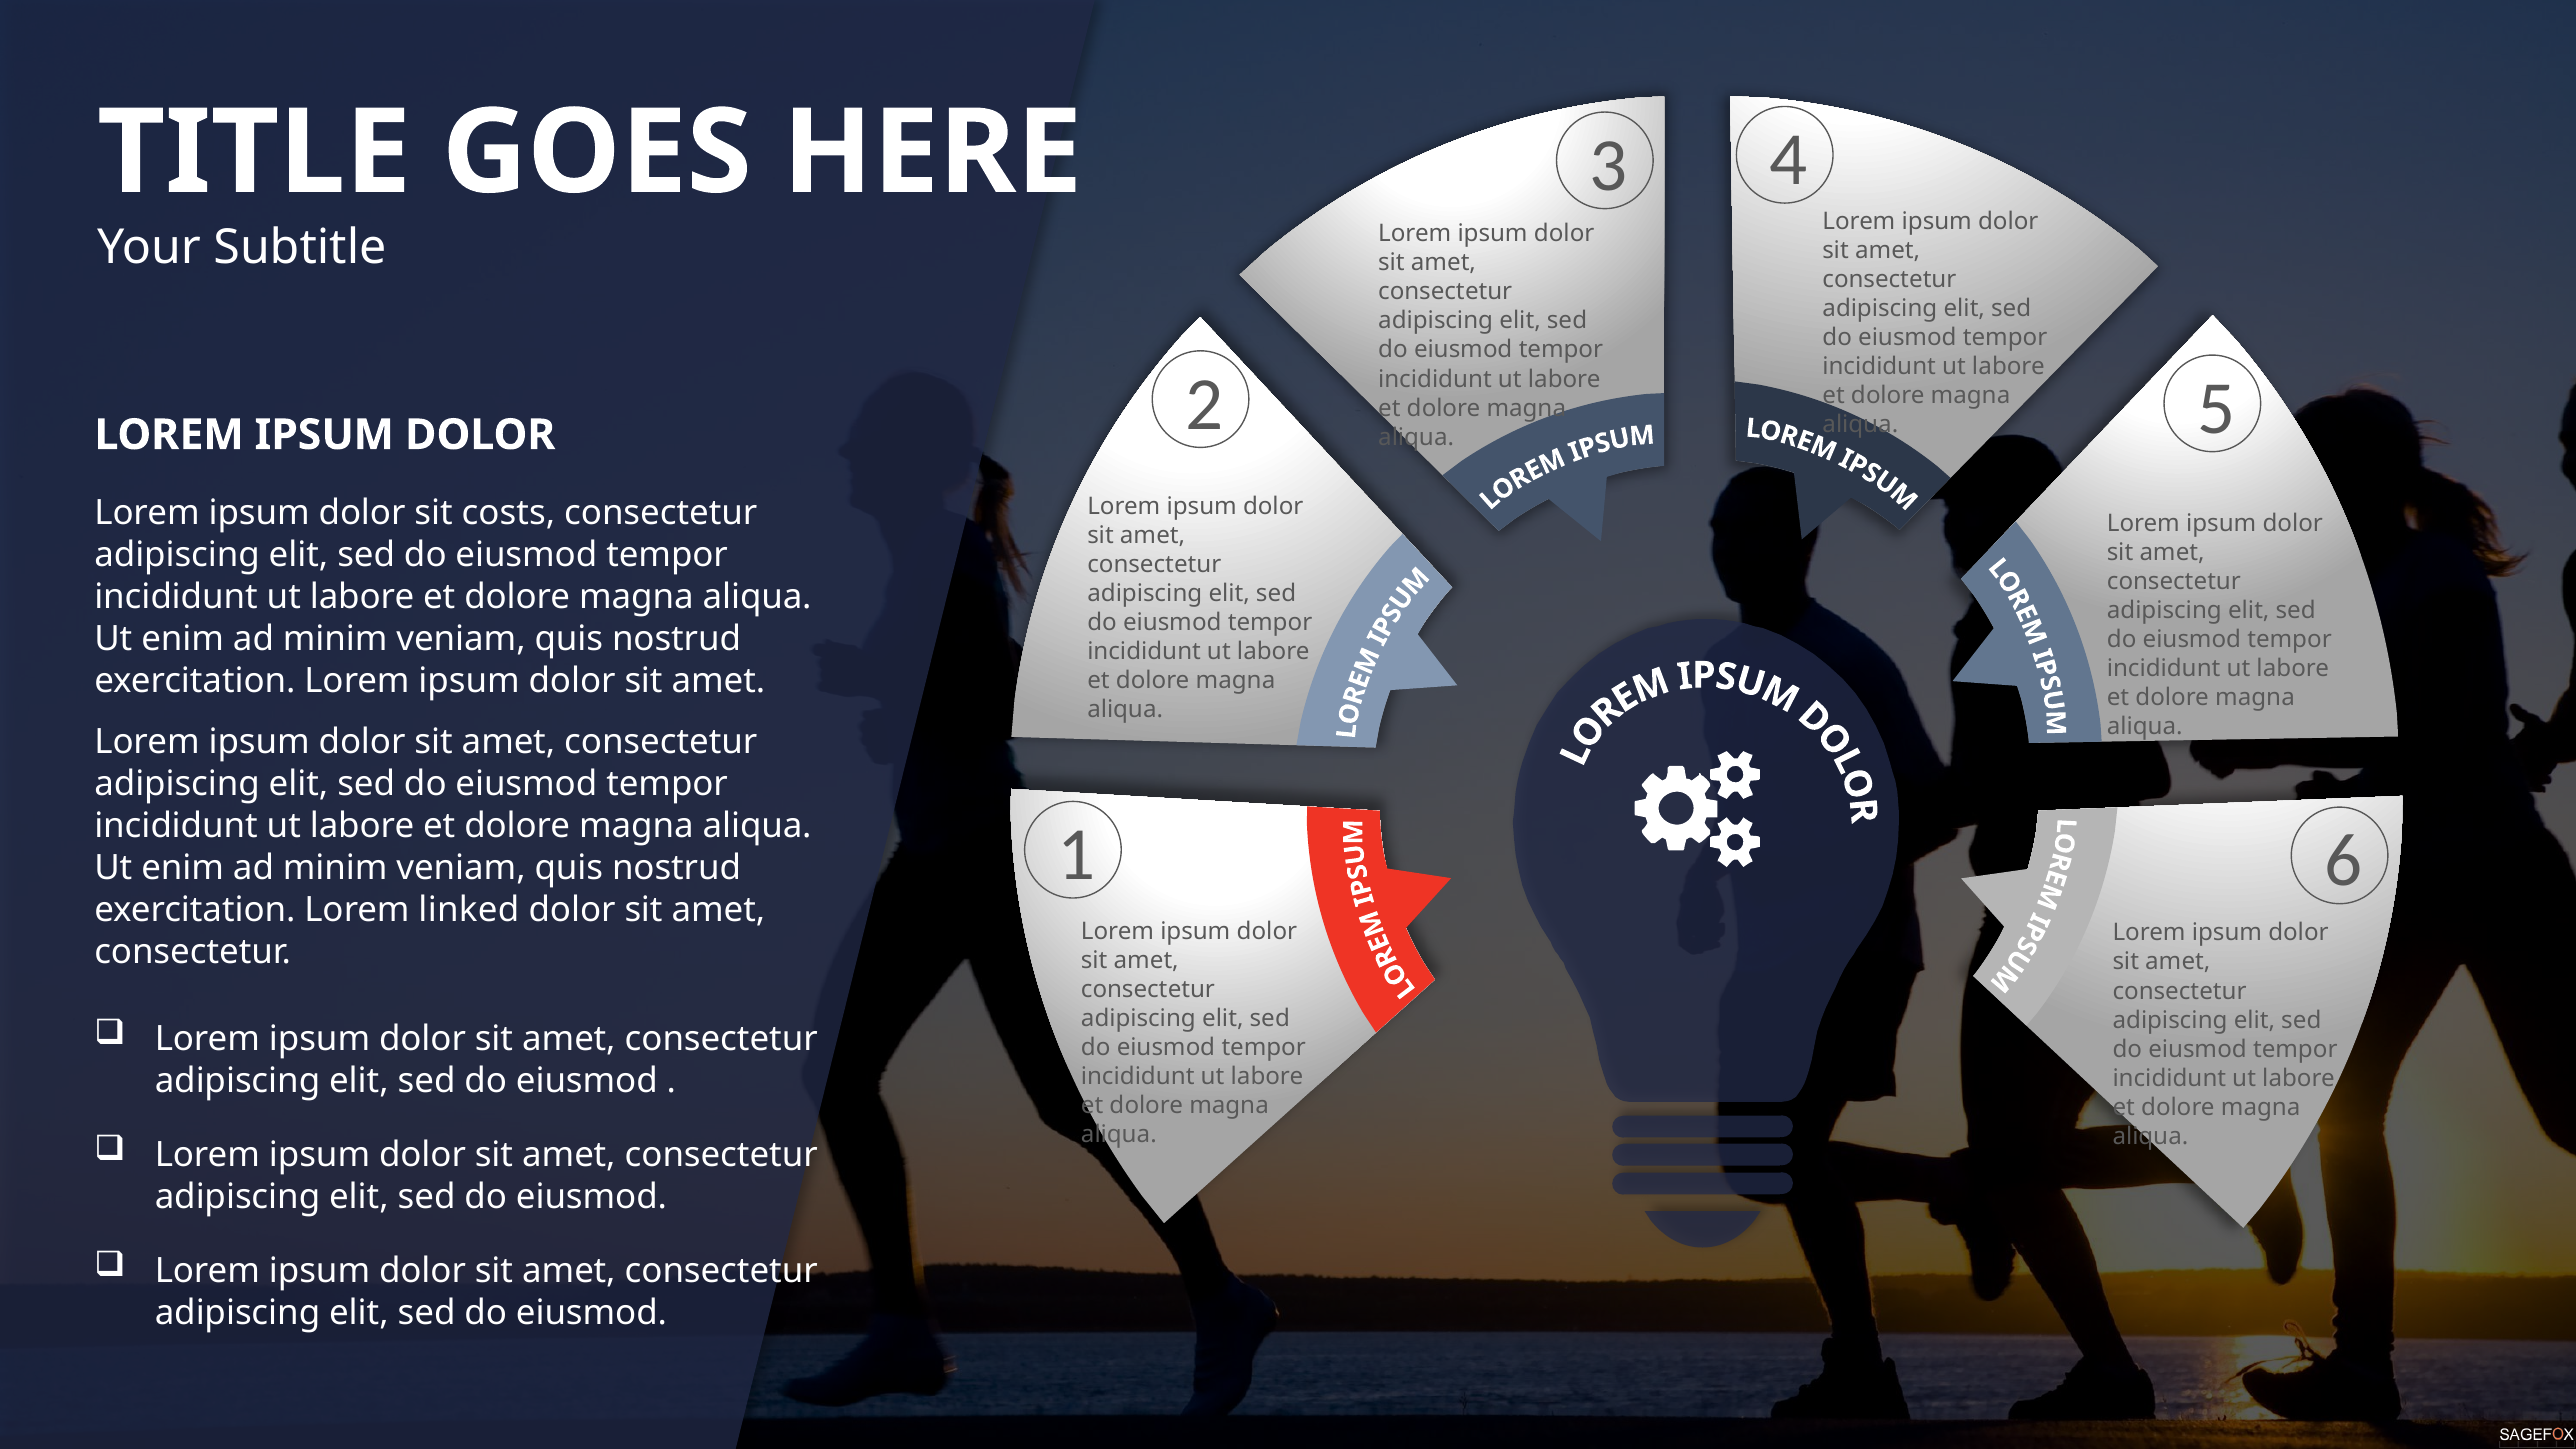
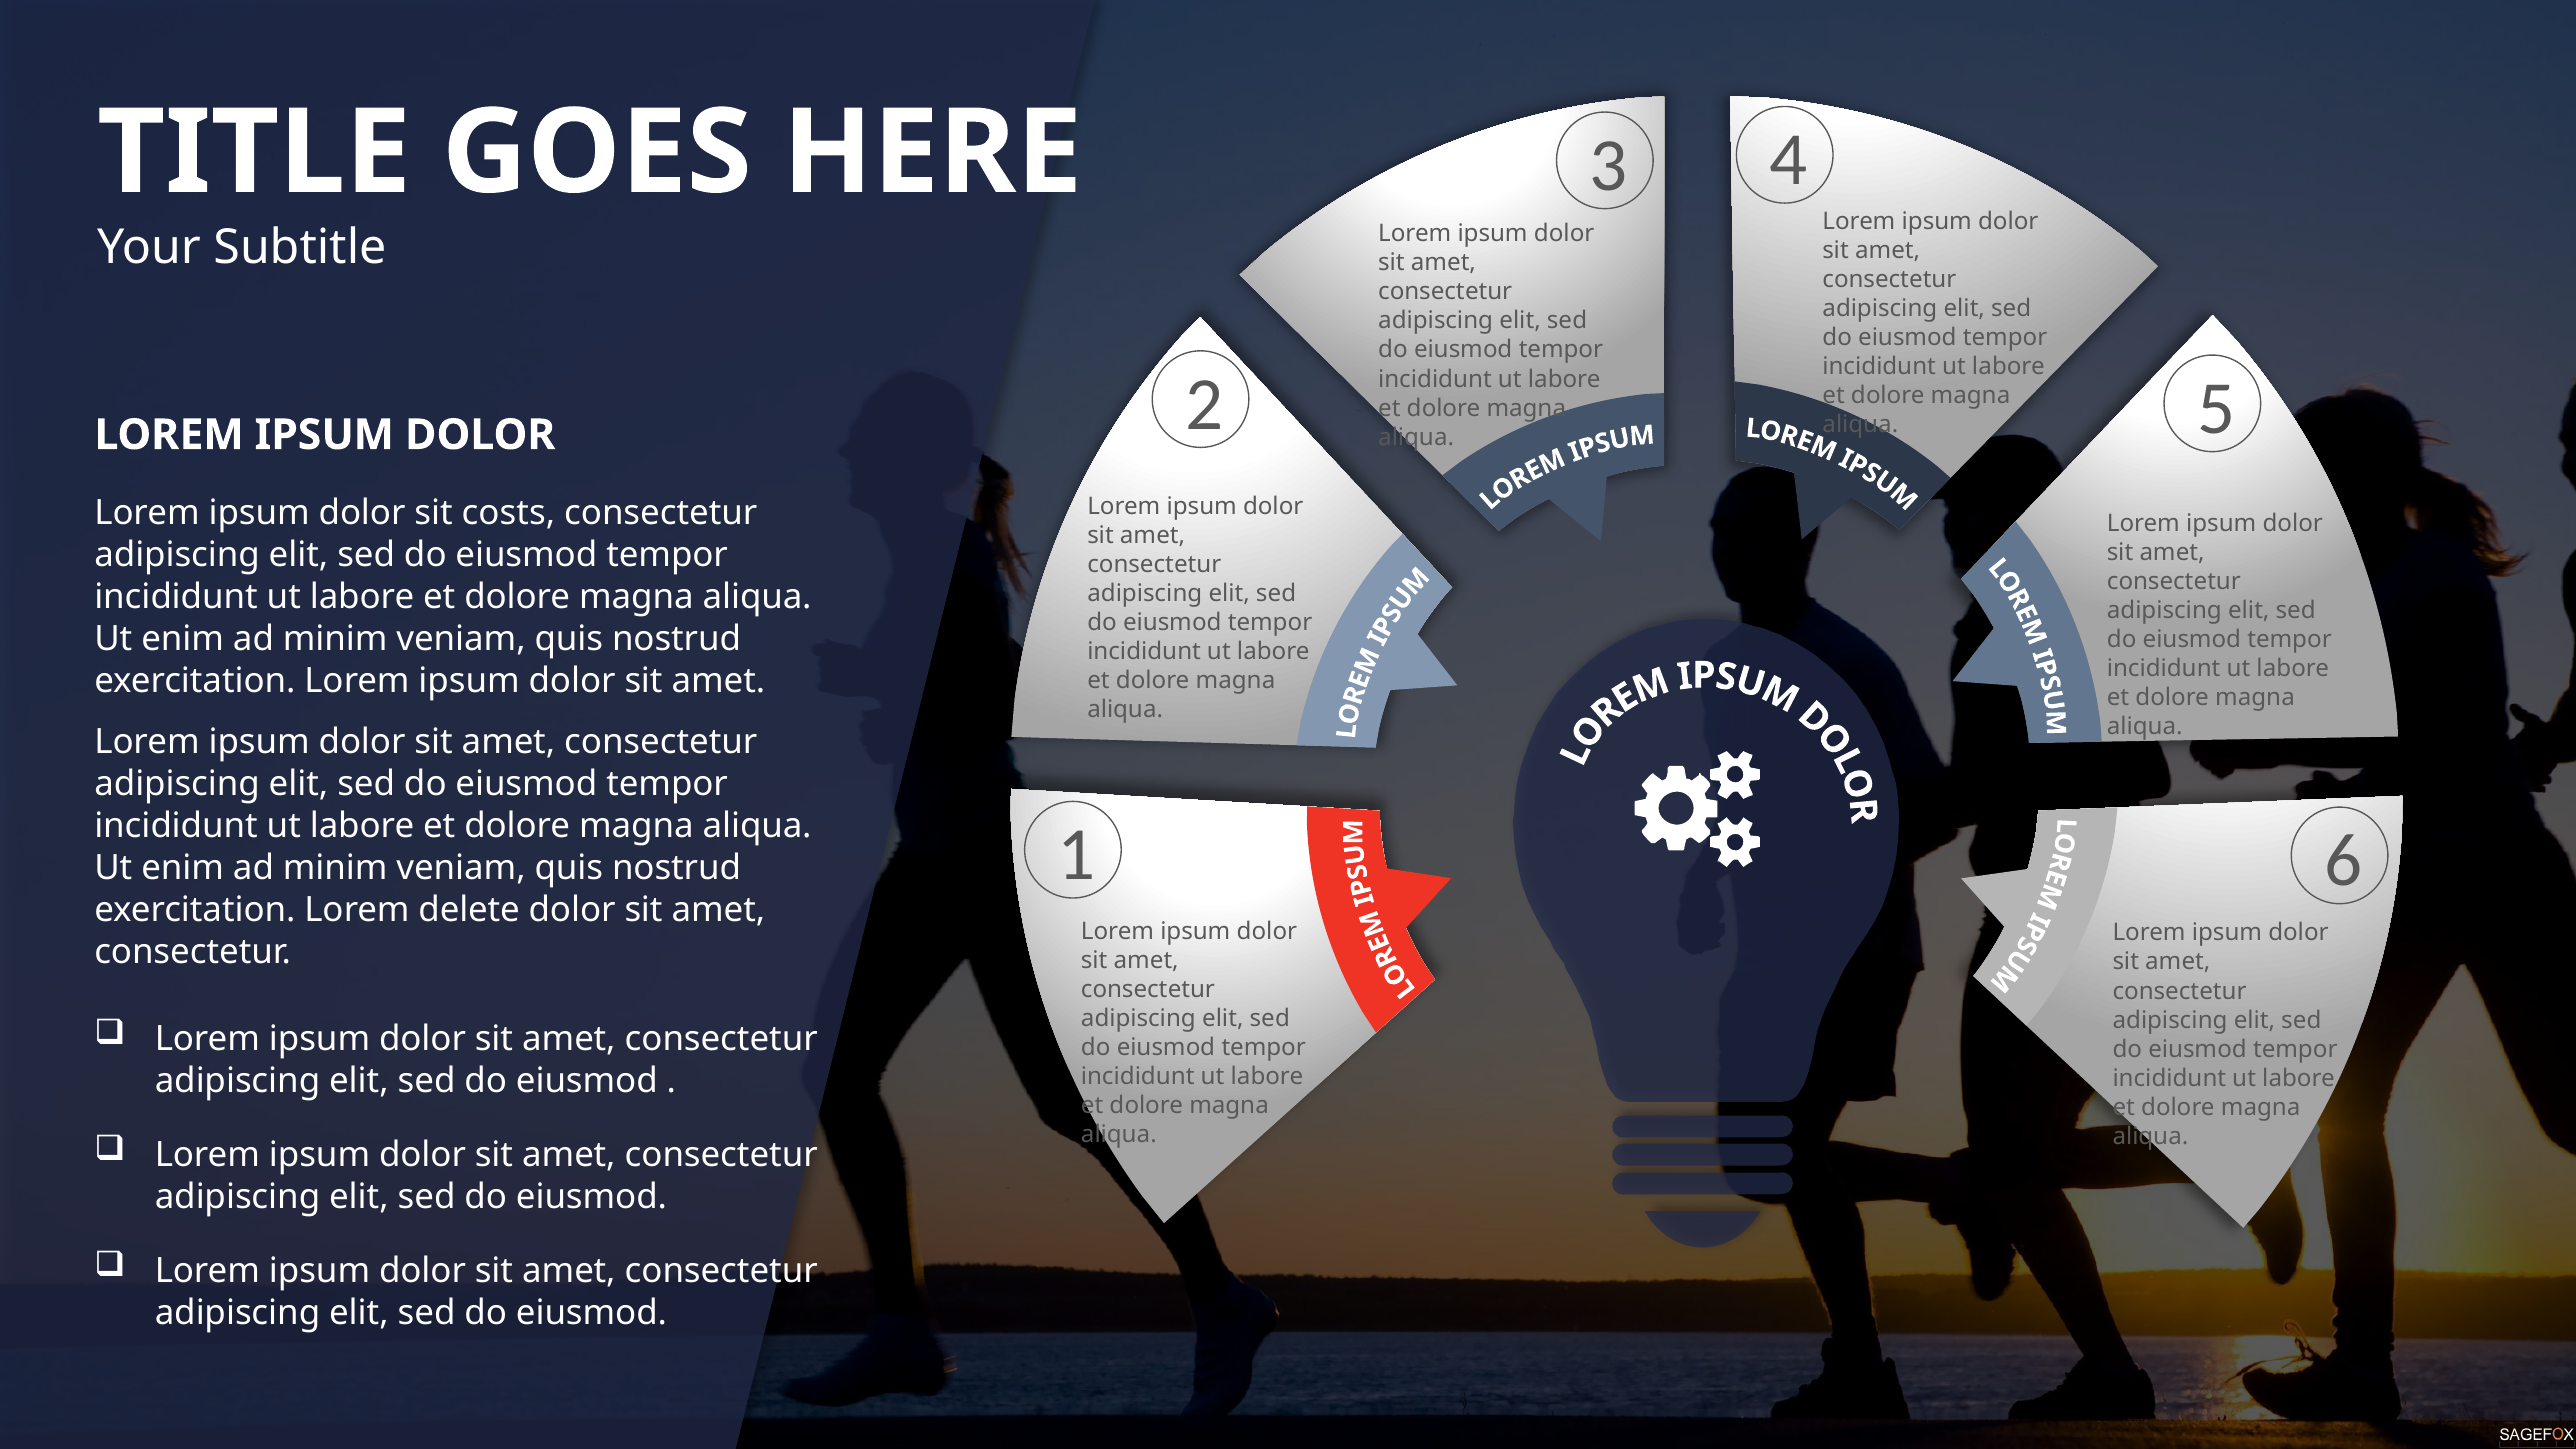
linked: linked -> delete (469, 910)
